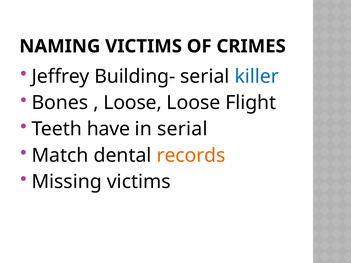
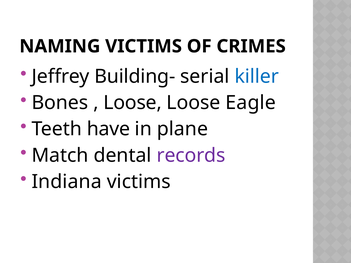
Flight: Flight -> Eagle (251, 103)
in serial: serial -> plane (182, 129)
records colour: orange -> purple (191, 155)
Missing: Missing -> Indiana (67, 182)
